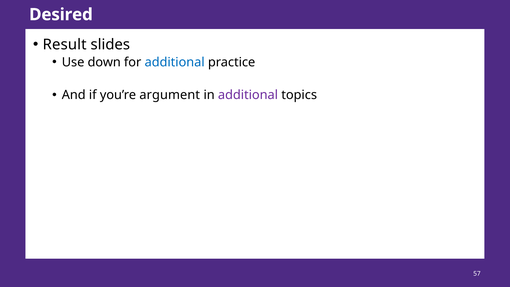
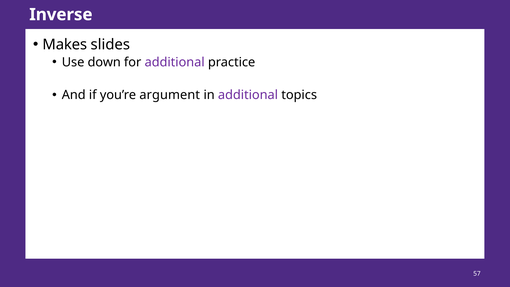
Desired: Desired -> Inverse (61, 15)
Result: Result -> Makes (65, 45)
additional colour: blue -> purple (175, 62)
